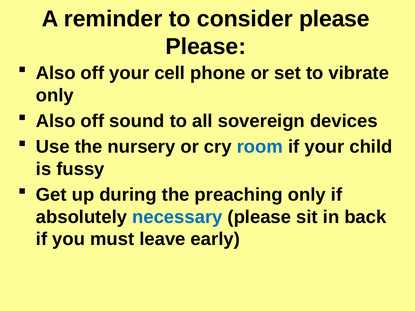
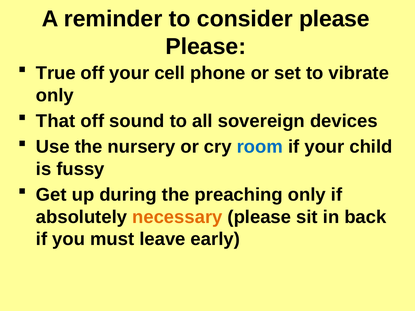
Also: Also -> True (56, 73)
Also: Also -> That (56, 121)
necessary colour: blue -> orange (177, 217)
